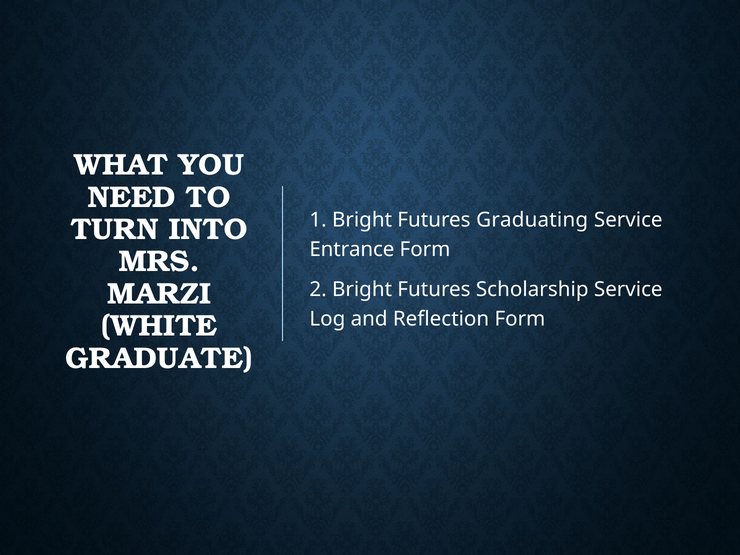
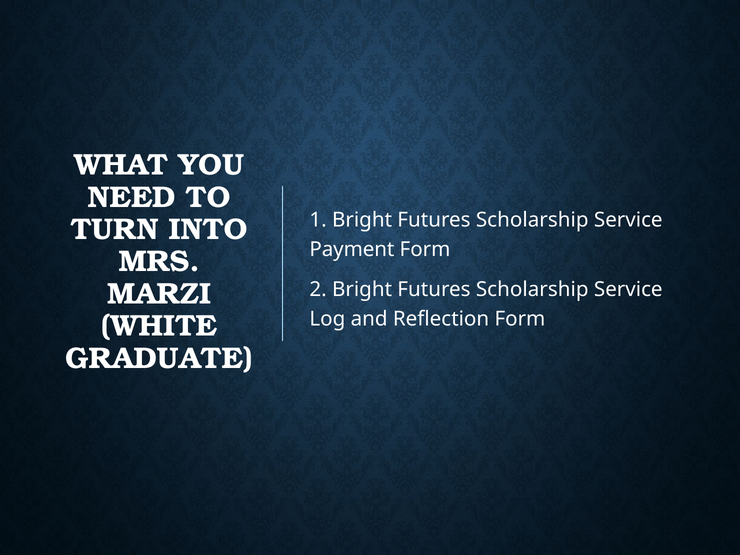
1 Bright Futures Graduating: Graduating -> Scholarship (532, 220)
Entrance: Entrance -> Payment (352, 249)
